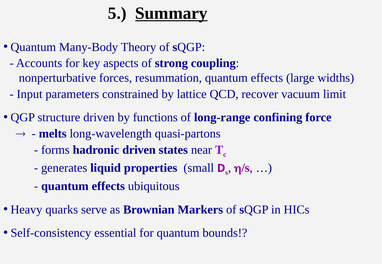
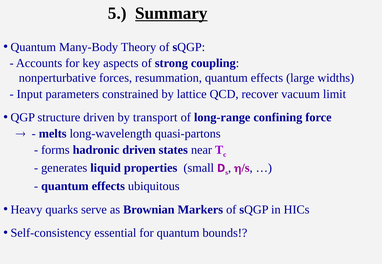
functions: functions -> transport (155, 118)
